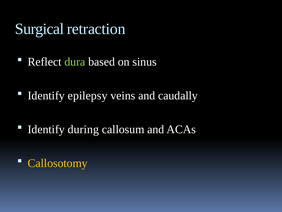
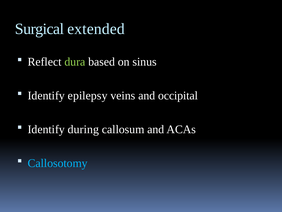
retraction: retraction -> extended (96, 29)
caudally: caudally -> occipital (178, 95)
Callosotomy colour: yellow -> light blue (58, 163)
